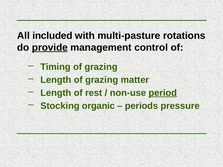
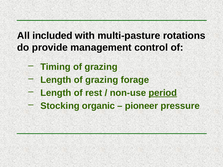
provide underline: present -> none (50, 48)
matter: matter -> forage (135, 80)
periods: periods -> pioneer (141, 106)
